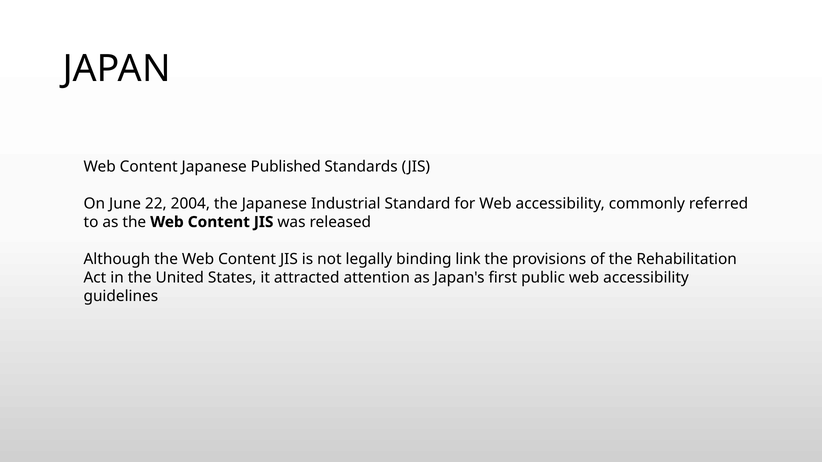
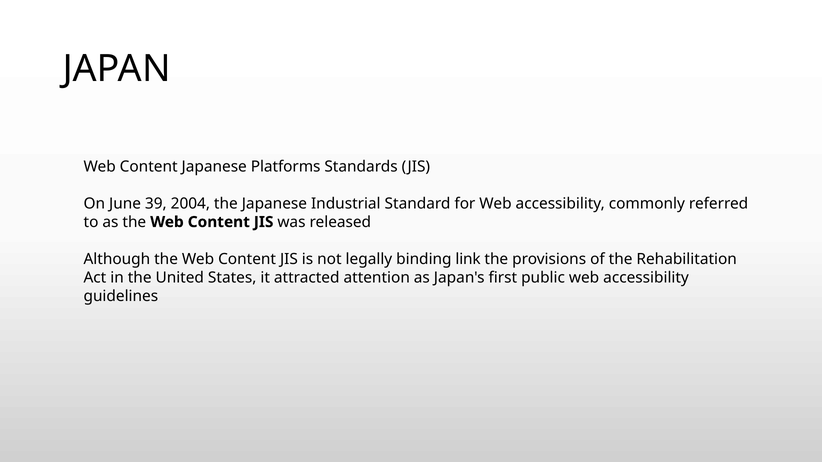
Published: Published -> Platforms (286, 167)
22: 22 -> 39 (156, 204)
